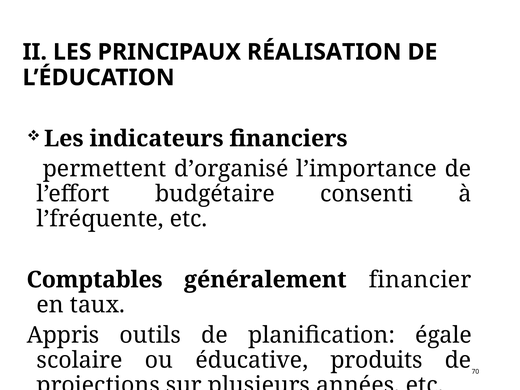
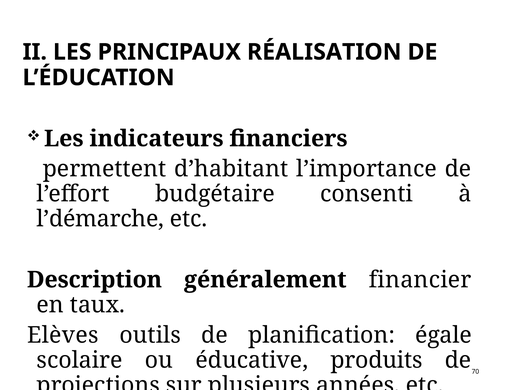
d’organisé: d’organisé -> d’habitant (231, 169)
l’fréquente: l’fréquente -> l’démarche (100, 219)
Comptables: Comptables -> Description (94, 280)
Appris: Appris -> Elèves (63, 335)
